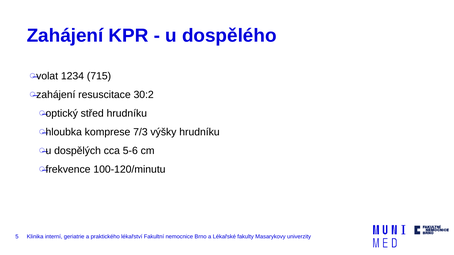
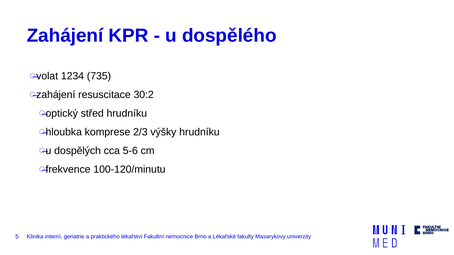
715: 715 -> 735 (99, 76)
7/3: 7/3 -> 2/3 (140, 132)
